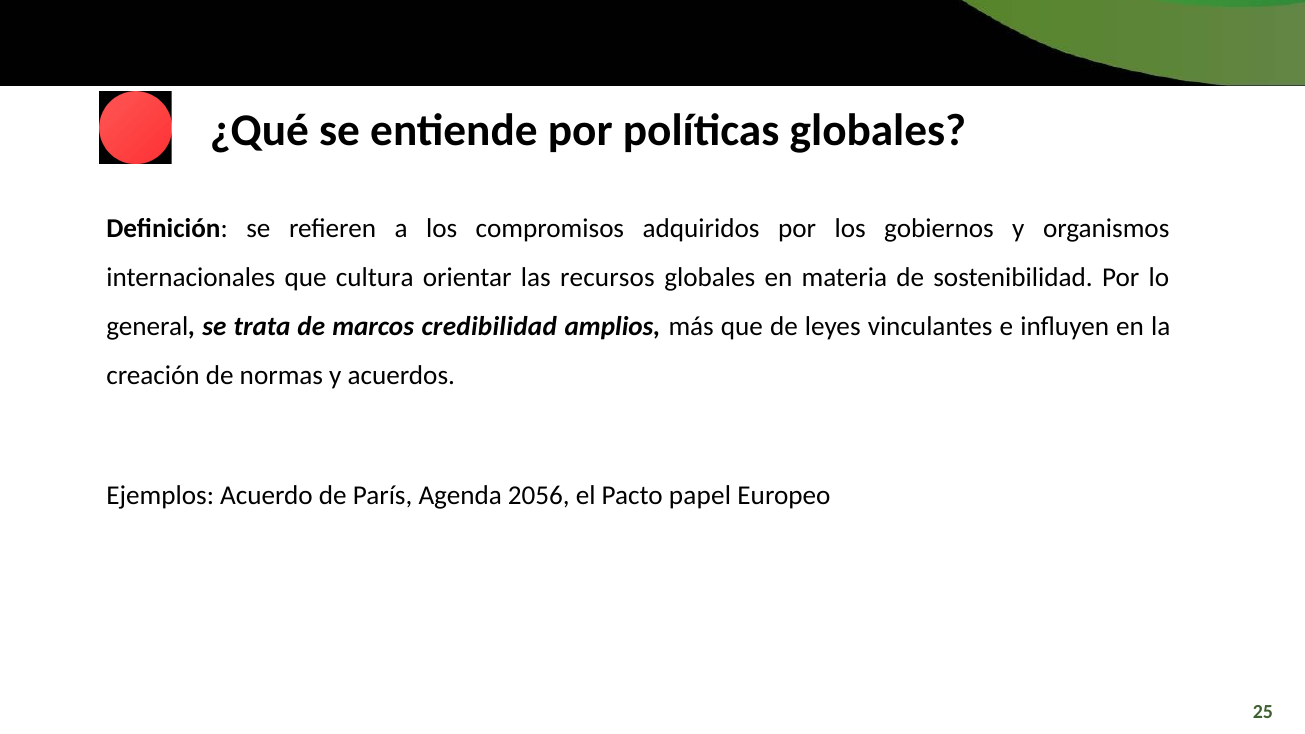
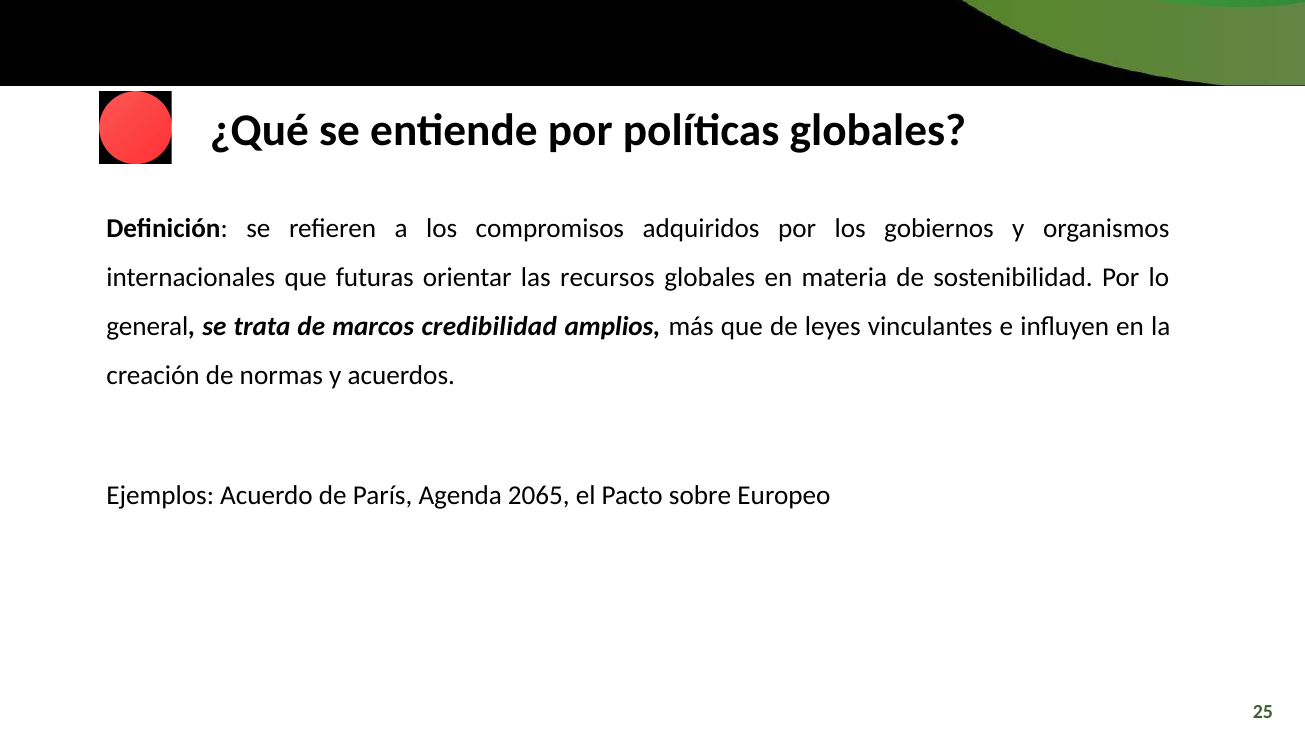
cultura: cultura -> futuras (375, 278)
2056: 2056 -> 2065 (539, 495)
papel: papel -> sobre (700, 495)
